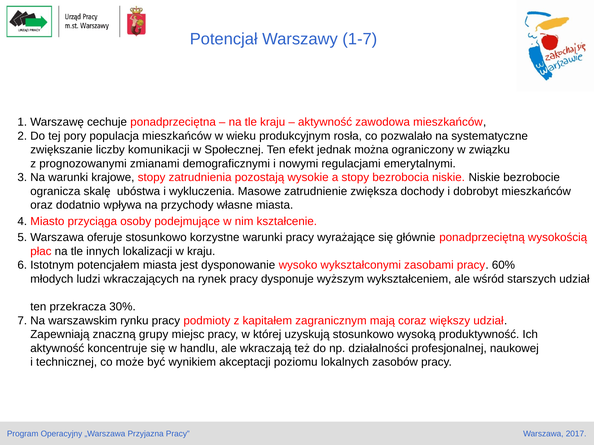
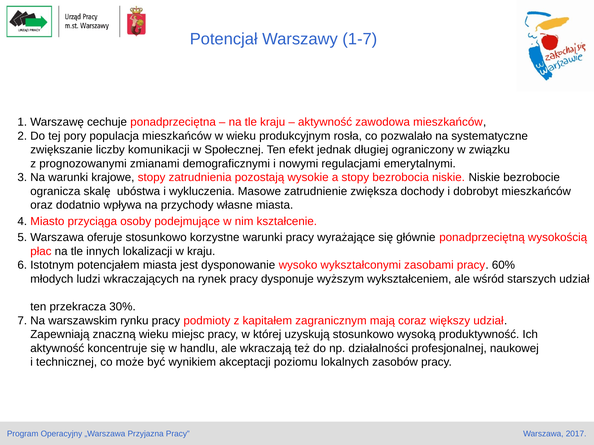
można: można -> długiej (371, 150)
znaczną grupy: grupy -> wieku (154, 335)
